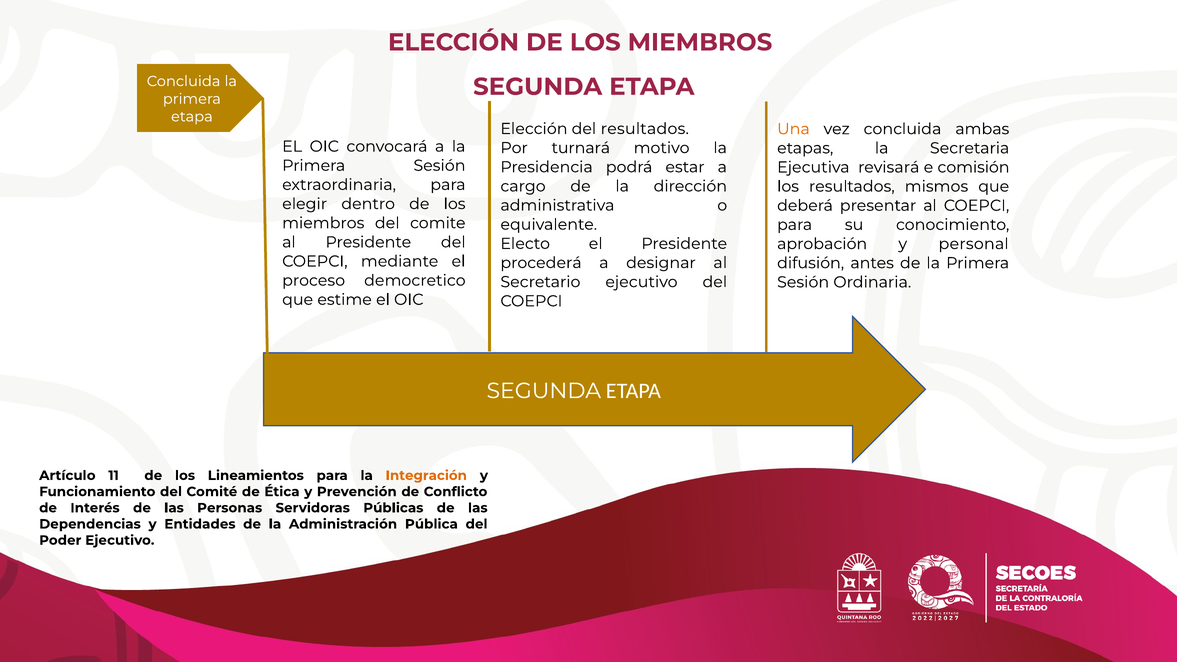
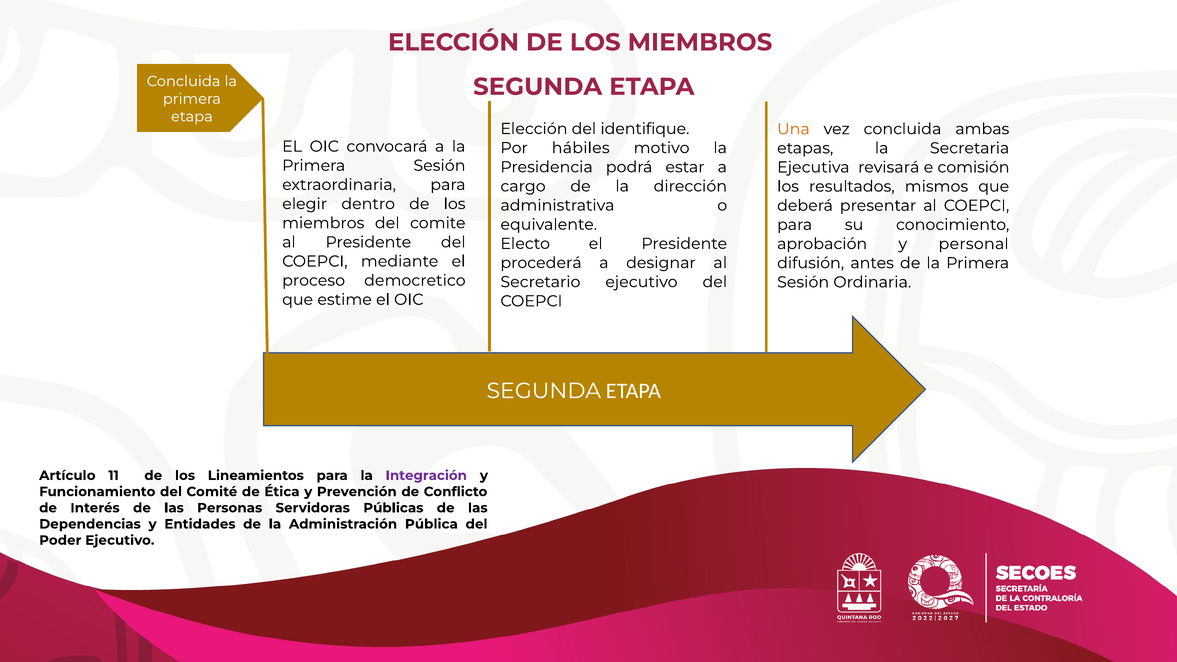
del resultados: resultados -> identifique (645, 129)
turnará: turnará -> hábiles (581, 148)
Integración colour: orange -> purple (426, 476)
